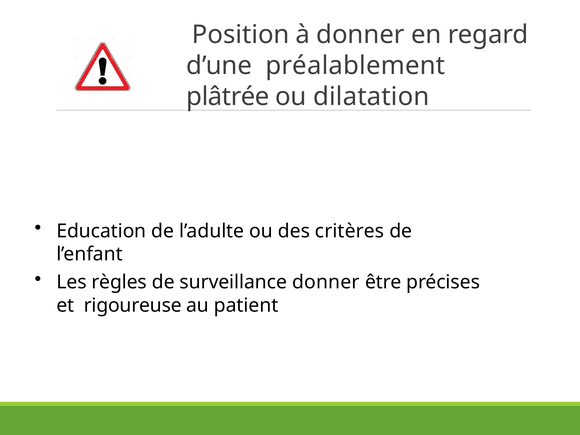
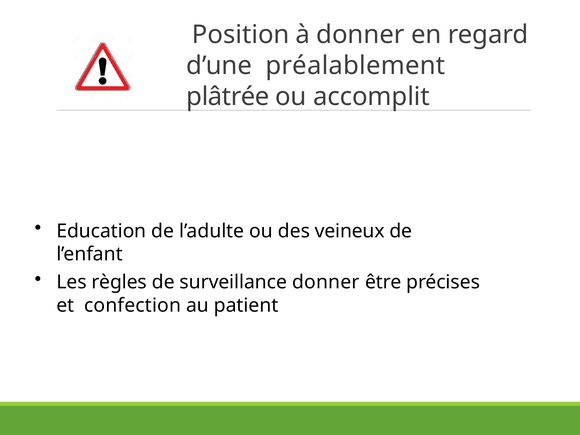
dilatation: dilatation -> accomplit (371, 97)
critères: critères -> veineux (350, 231)
rigoureuse: rigoureuse -> confection (133, 305)
